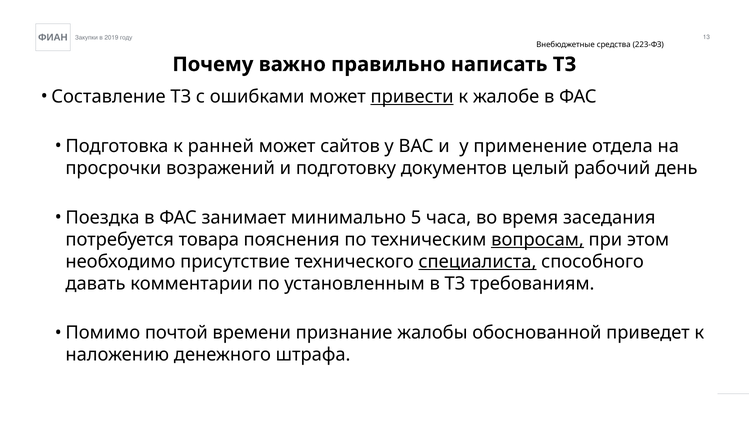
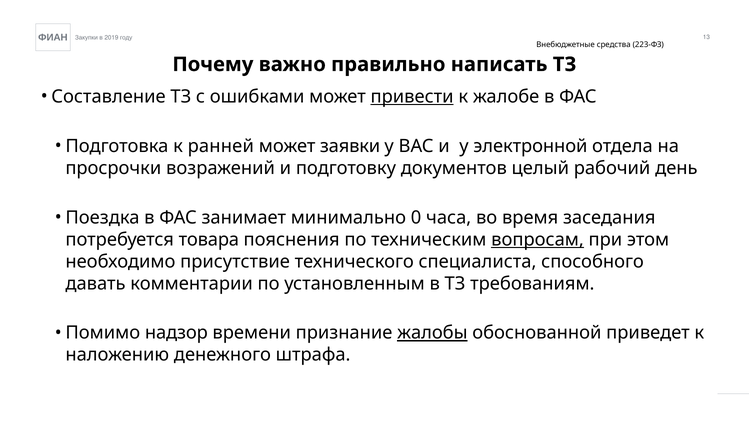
сайтов: сайтов -> заявки (350, 146)
применение: применение -> электронной (530, 146)
5: 5 -> 0 (416, 218)
специалиста underline: present -> none (478, 262)
почтой: почтой -> надзор (176, 333)
жалобы underline: none -> present (432, 333)
